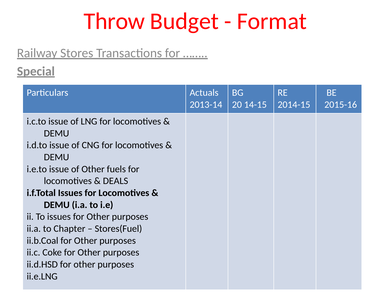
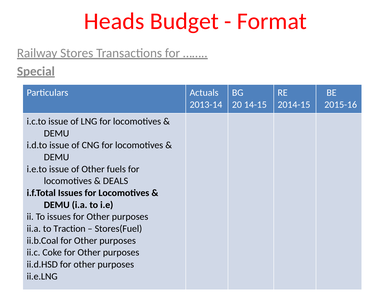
Throw: Throw -> Heads (114, 21)
Chapter: Chapter -> Traction (70, 229)
